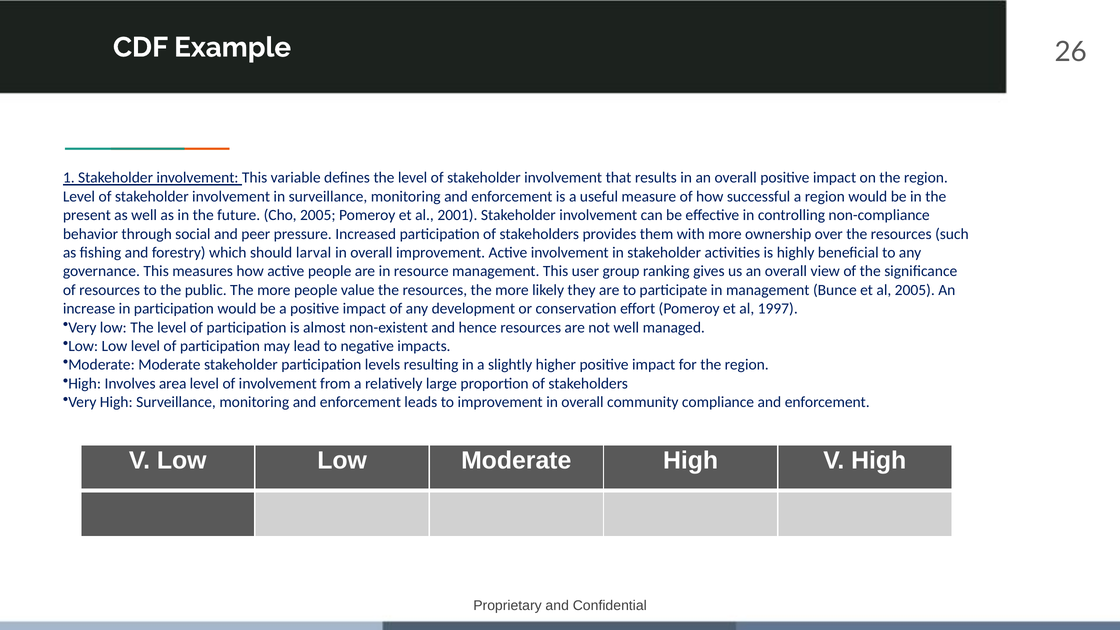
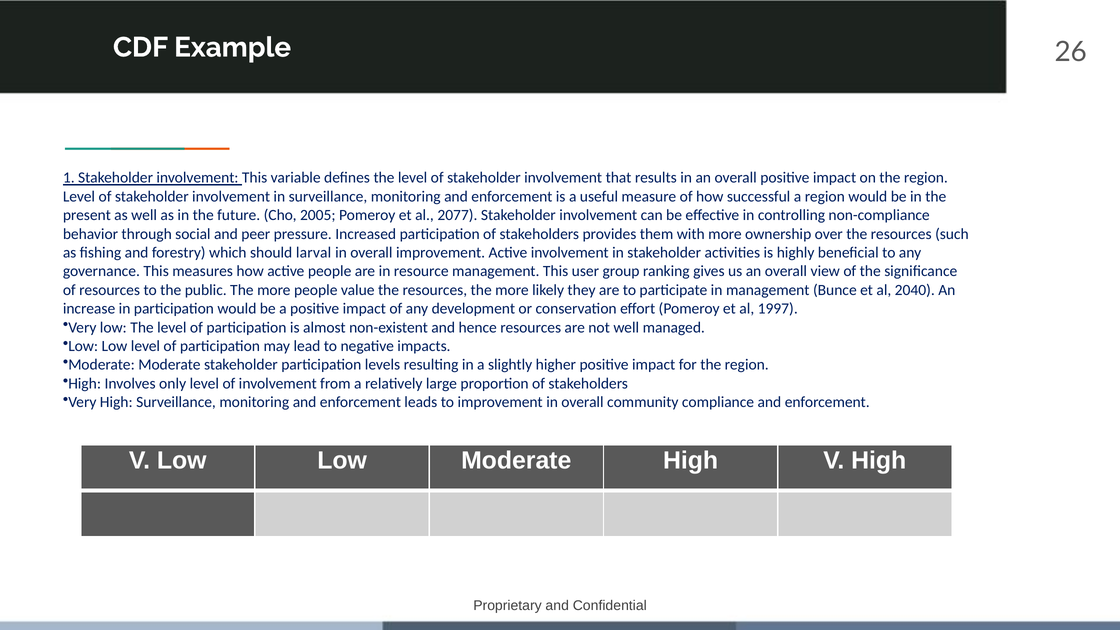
2001: 2001 -> 2077 (457, 215)
al 2005: 2005 -> 2040 (915, 290)
area: area -> only (173, 383)
